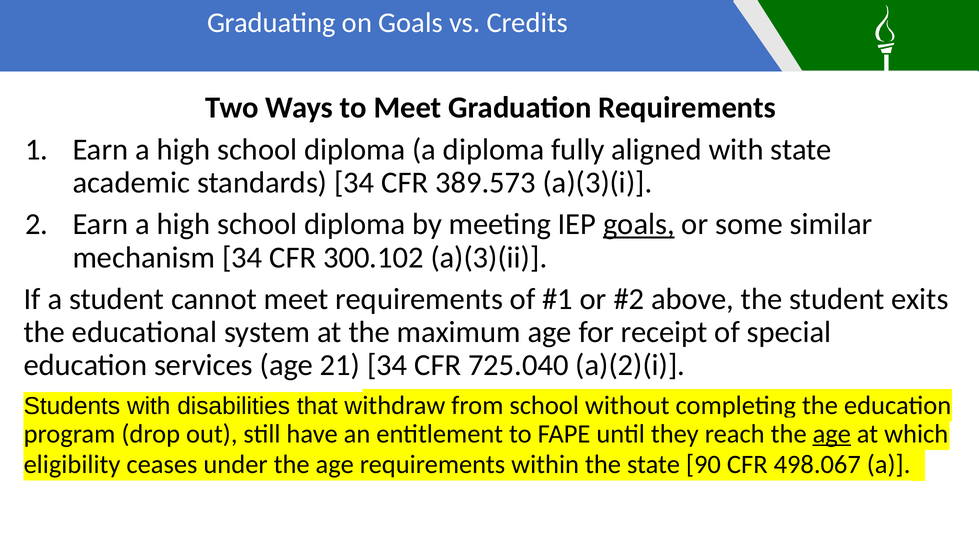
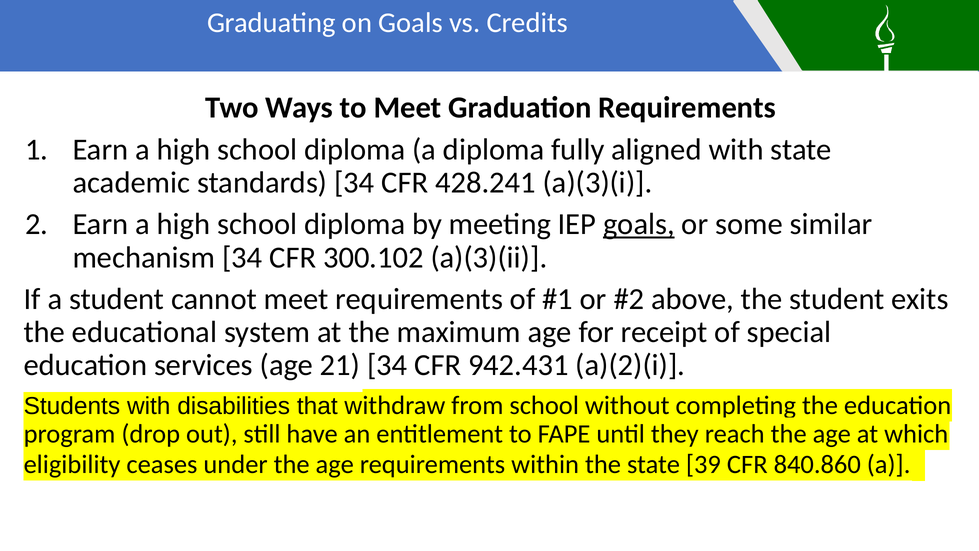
389.573: 389.573 -> 428.241 (485, 182)
725.040: 725.040 -> 942.431 (518, 365)
age underline: present -> none (832, 434)
90: 90 -> 39 (703, 464)
498.067: 498.067 -> 840.860 (817, 464)
